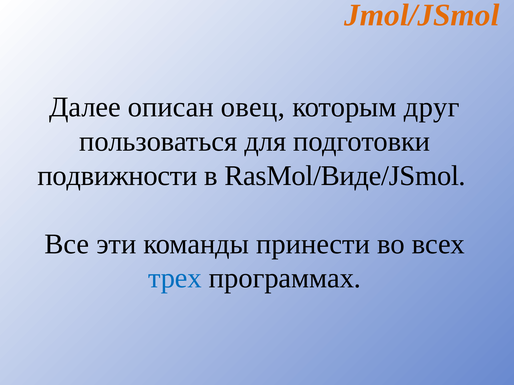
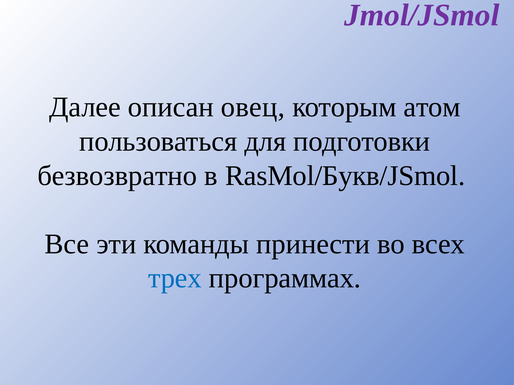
Jmol/JSmol colour: orange -> purple (422, 15)
друг: друг -> атом (432, 107)
подвижности: подвижности -> безвозвратно (117, 176)
RasMol/Виде/JSmol: RasMol/Виде/JSmol -> RasMol/Букв/JSmol (345, 176)
